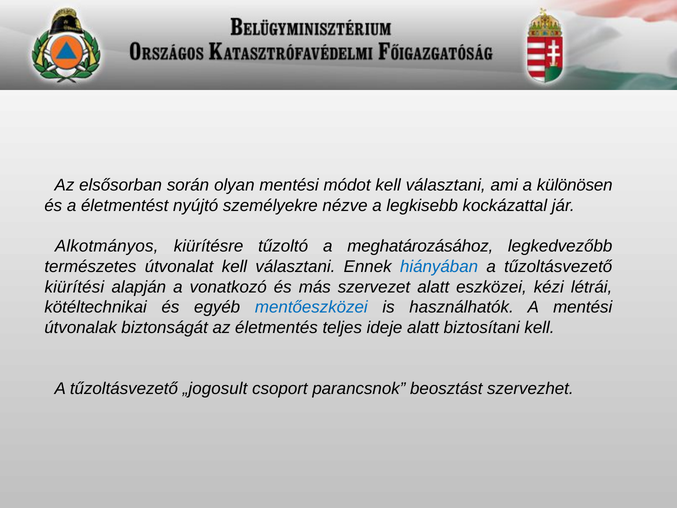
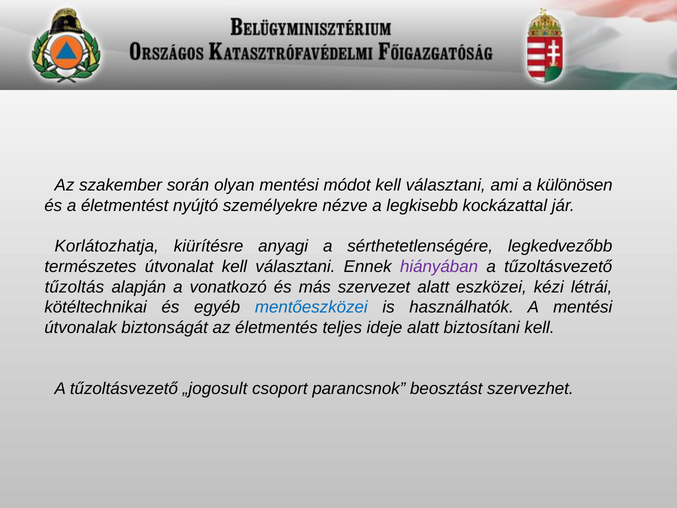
elsősorban: elsősorban -> szakember (121, 185)
Alkotmányos: Alkotmányos -> Korlátozhatja (107, 246)
tűzoltó: tűzoltó -> anyagi (283, 246)
meghatározásához: meghatározásához -> sérthetetlenségére (420, 246)
hiányában colour: blue -> purple (439, 267)
kiürítési: kiürítési -> tűzoltás (74, 287)
